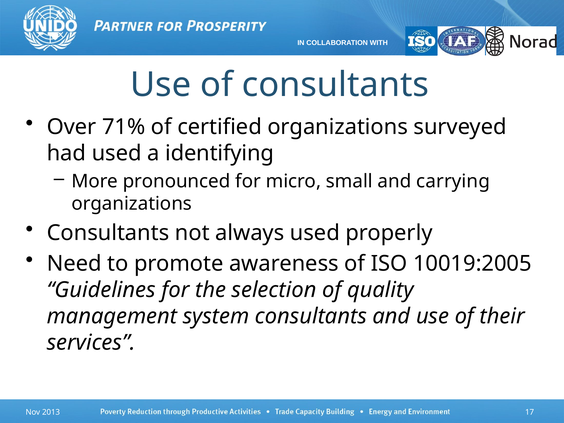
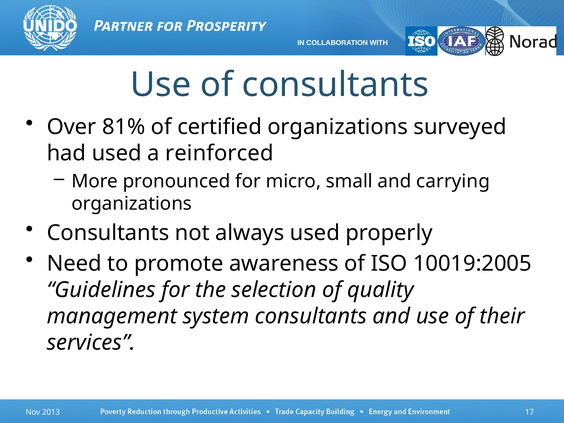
71%: 71% -> 81% (124, 127)
identifying: identifying -> reinforced (219, 153)
